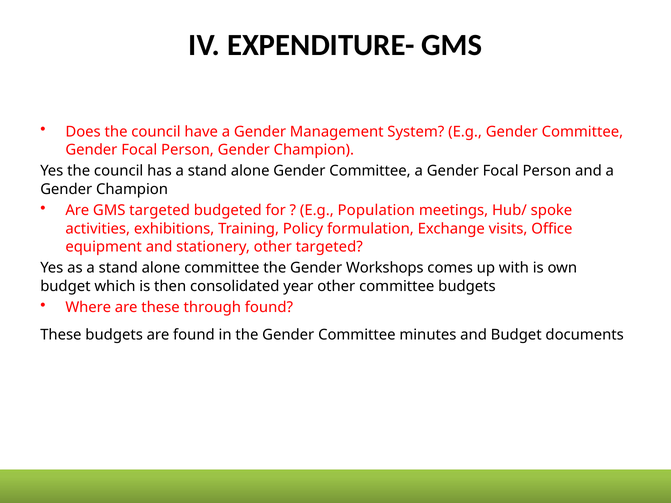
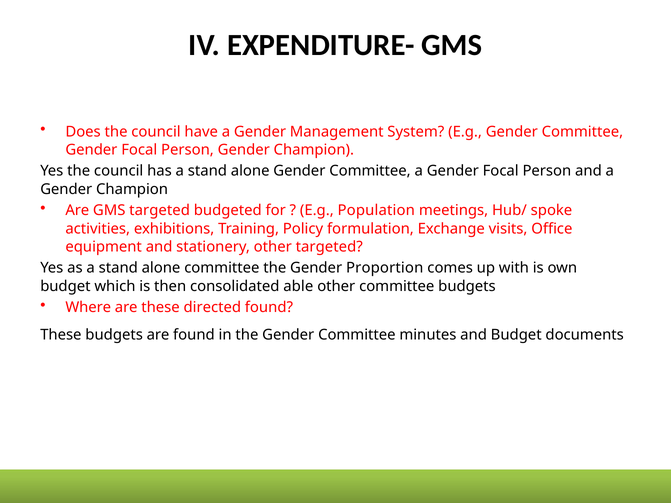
Workshops: Workshops -> Proportion (385, 268)
year: year -> able (298, 286)
through: through -> directed (212, 308)
